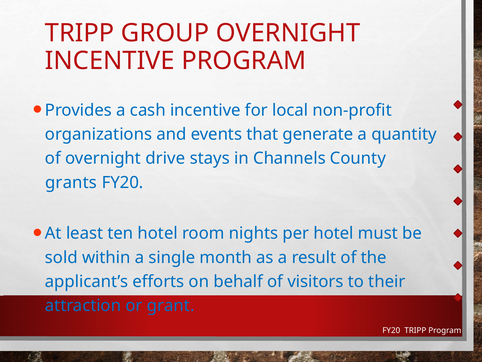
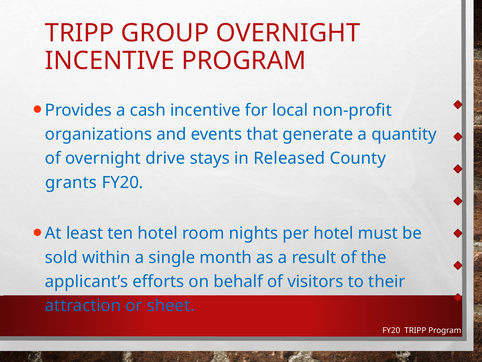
Channels: Channels -> Released (289, 158)
grant: grant -> sheet (171, 305)
